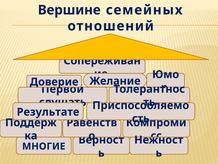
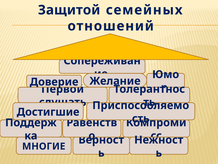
Вершине: Вершине -> Защитой (69, 10)
Результате: Результате -> Достигшие (48, 112)
